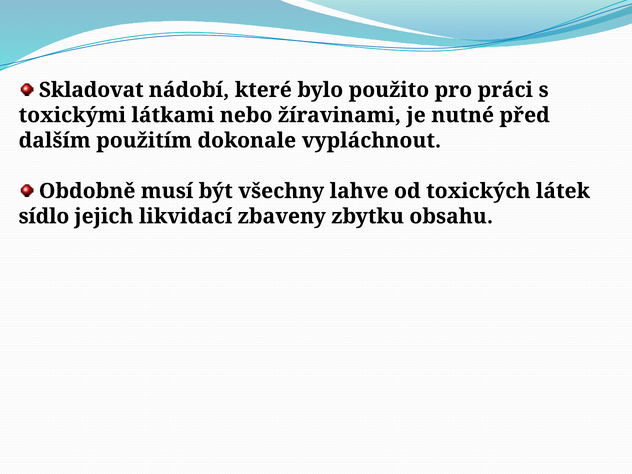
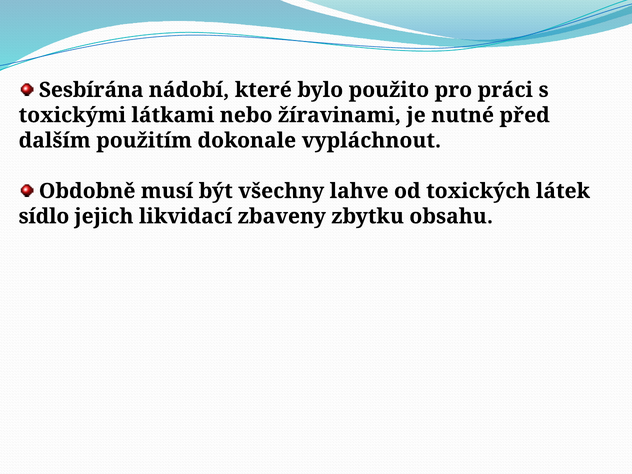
Skladovat: Skladovat -> Sesbírána (91, 90)
